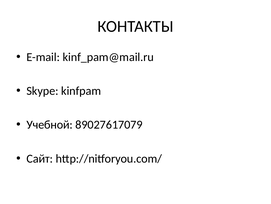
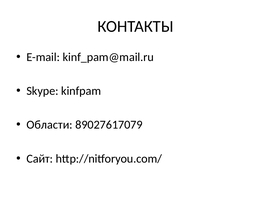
Учебной: Учебной -> Области (50, 124)
